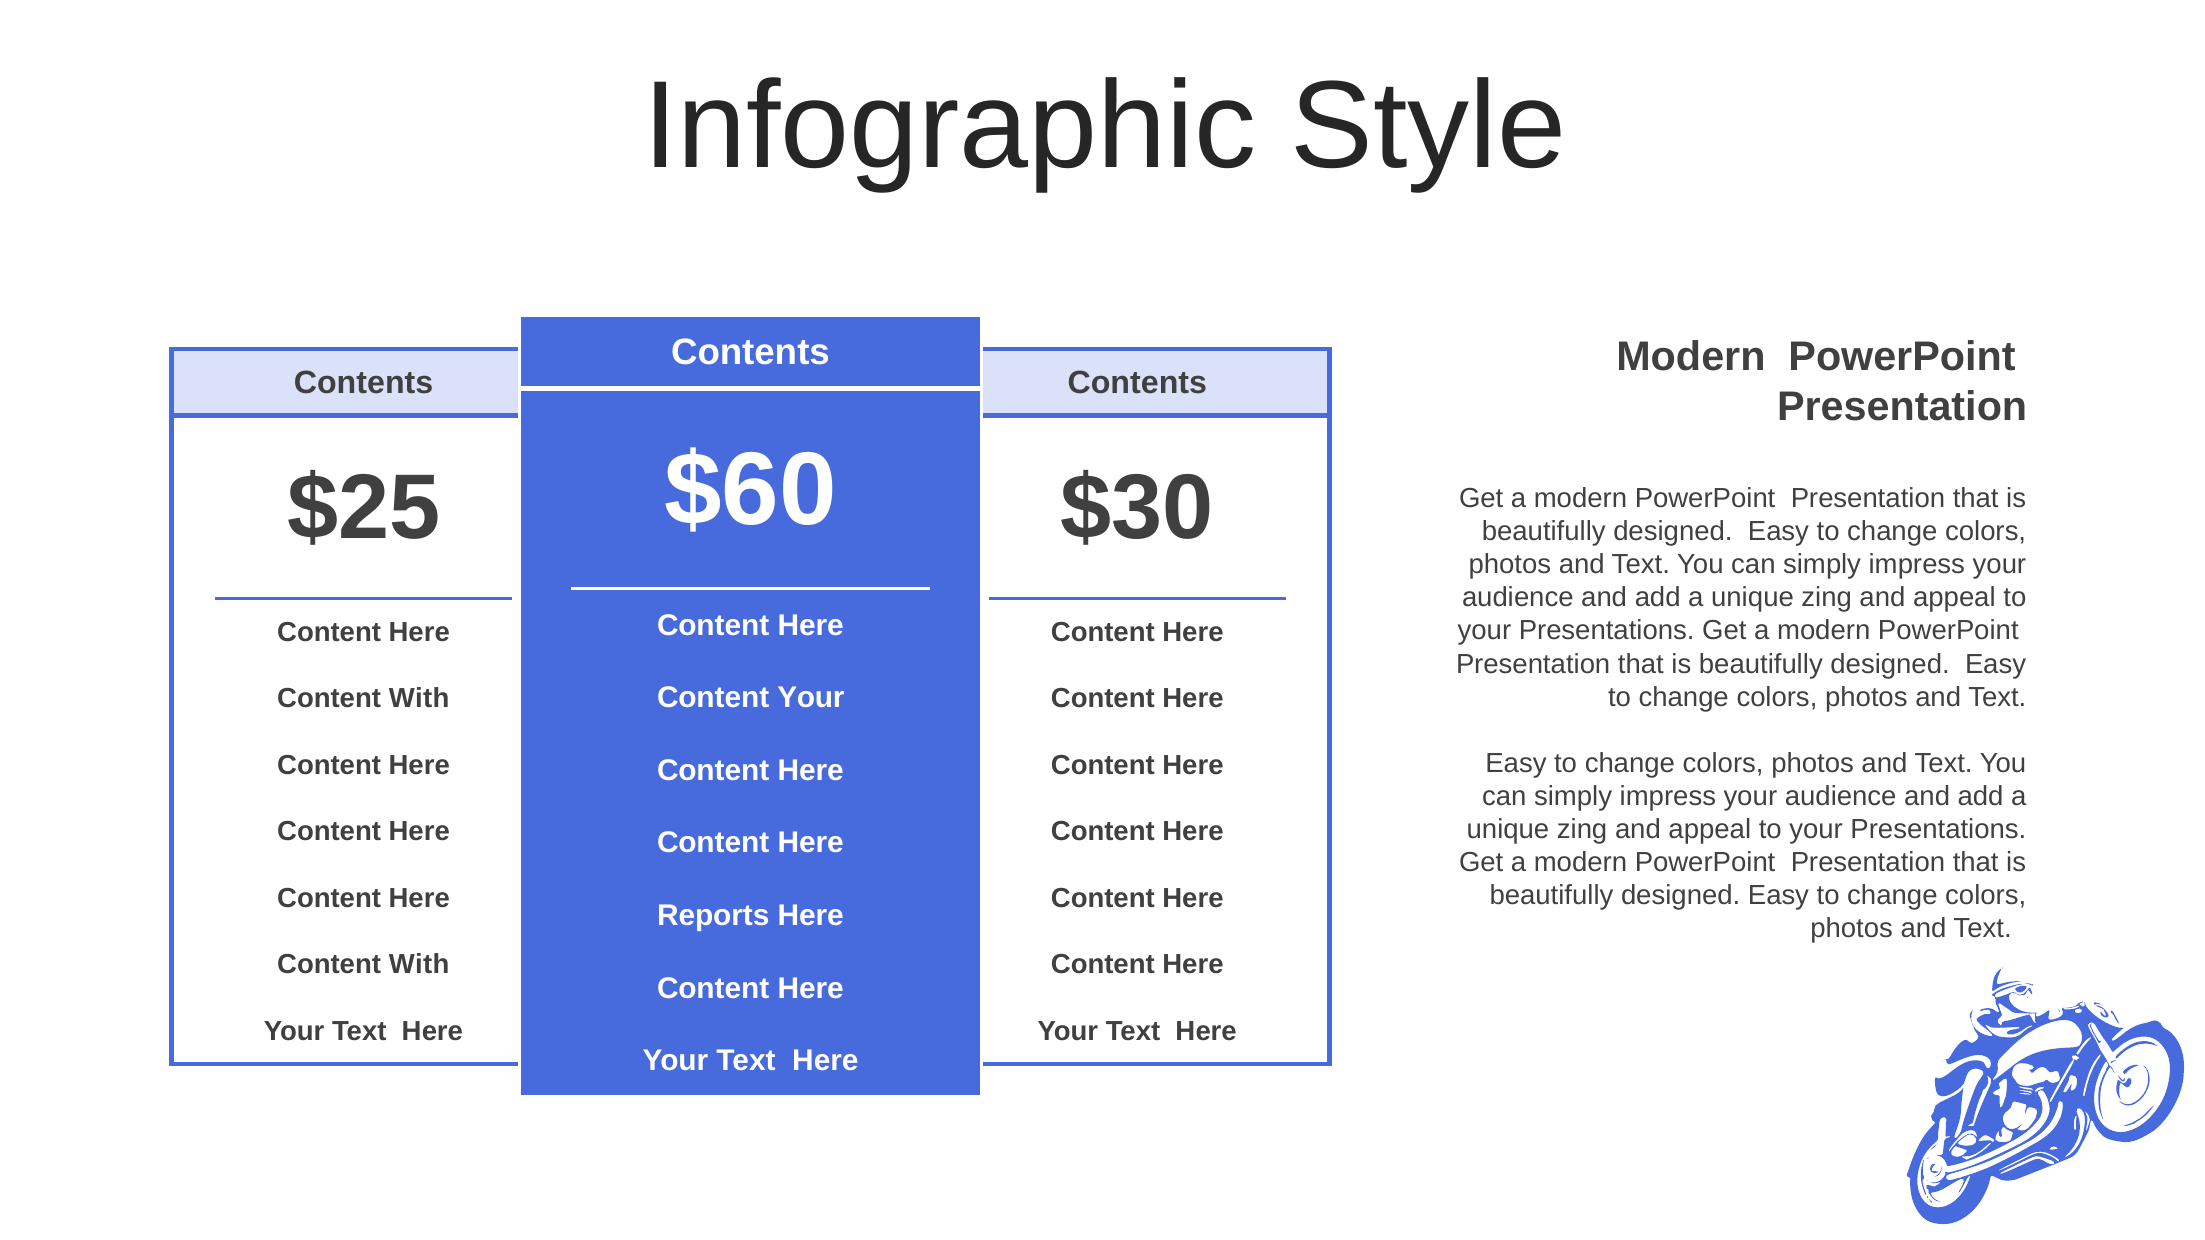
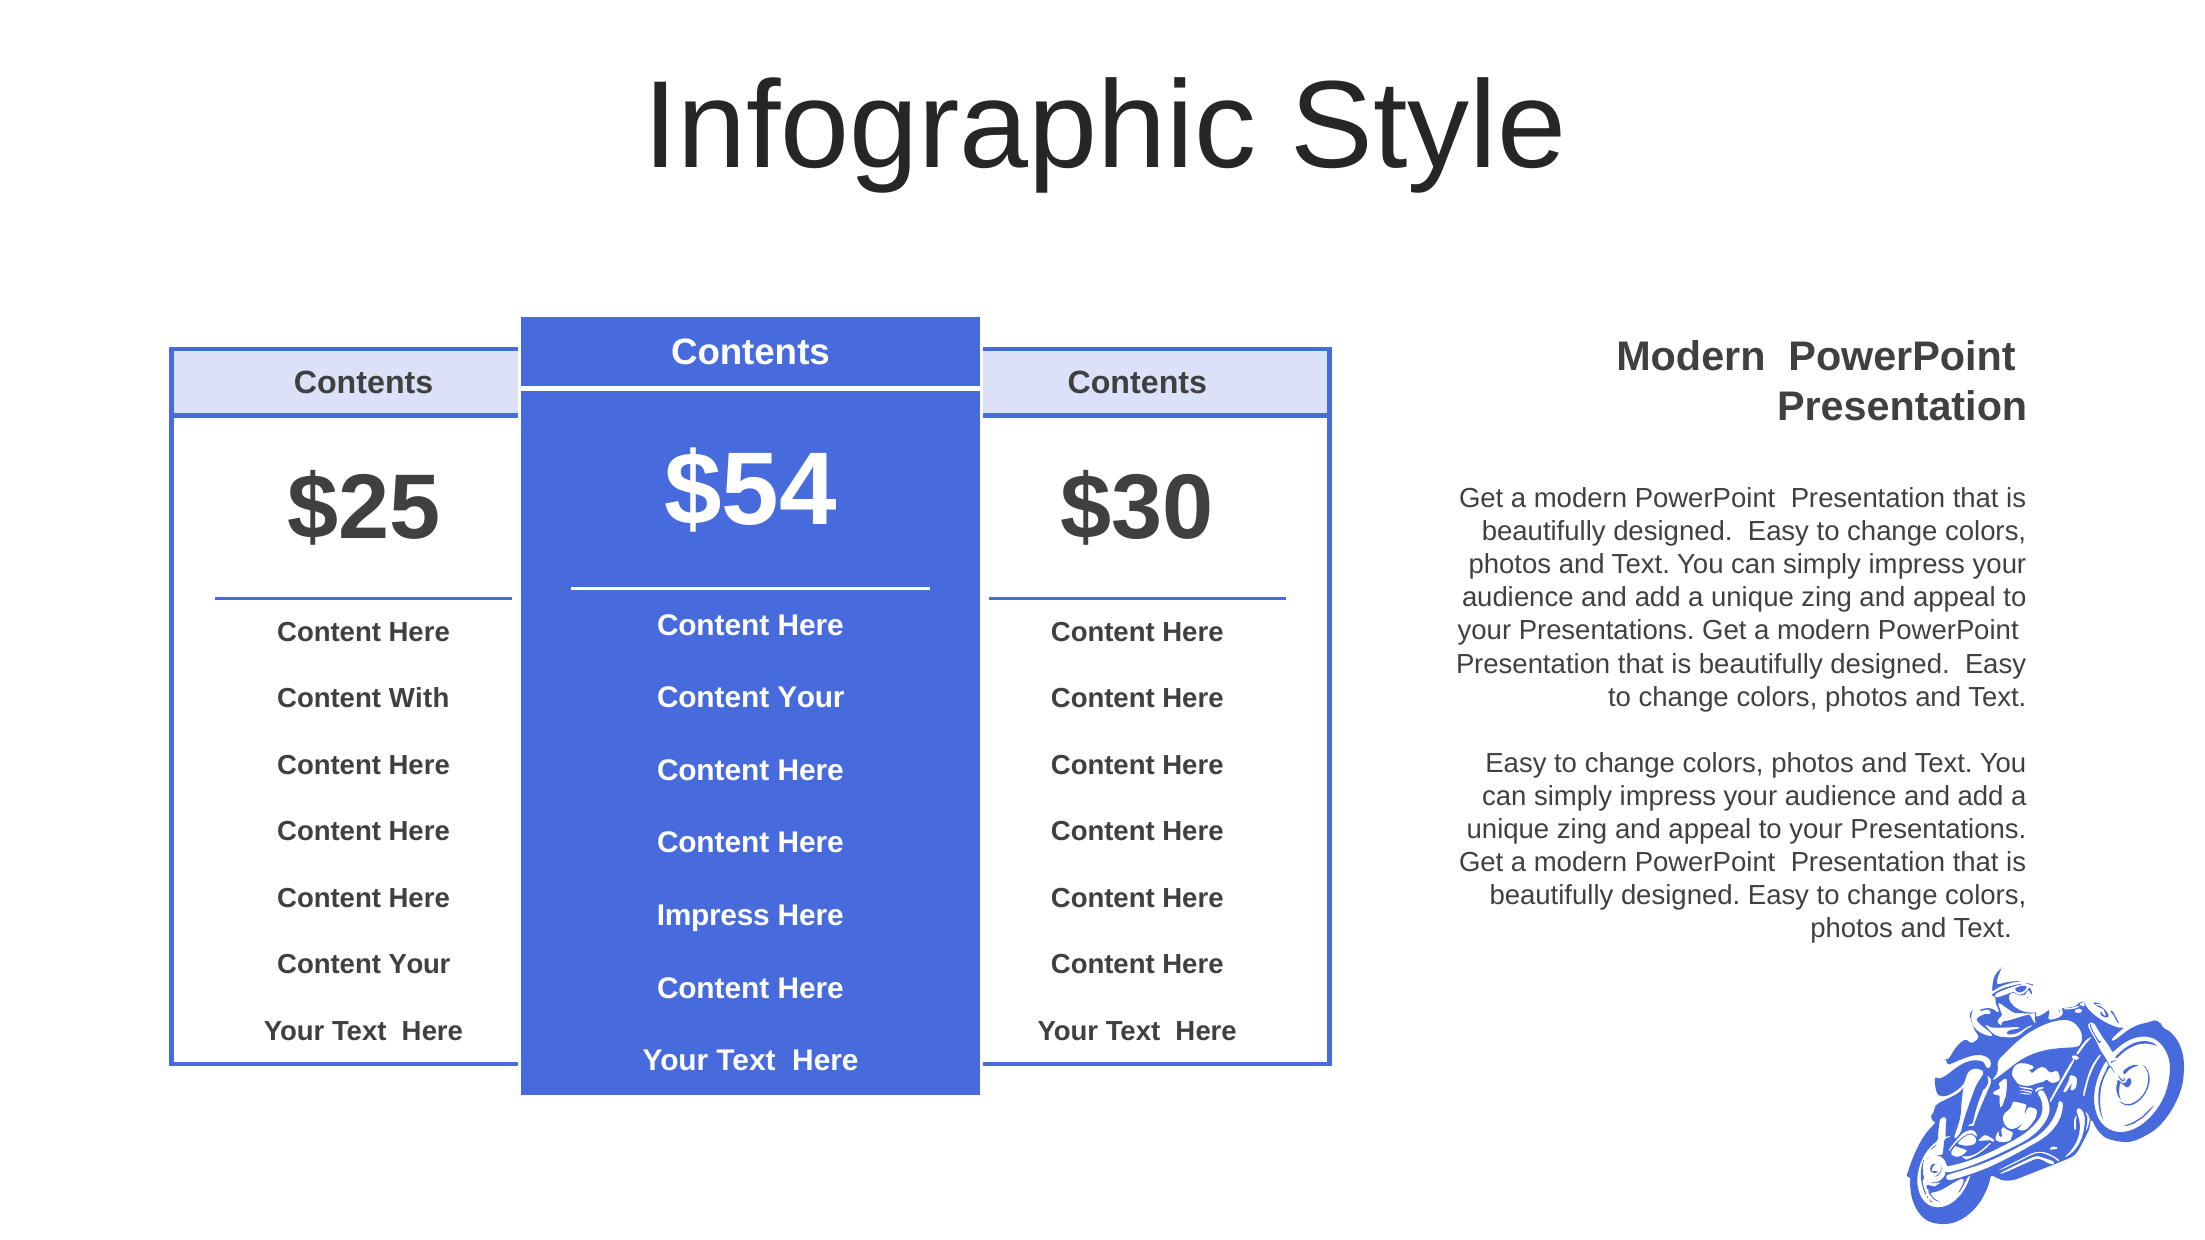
$60: $60 -> $54 (751, 490)
Reports: Reports -> Impress (713, 916)
With: With -> Your (419, 965)
